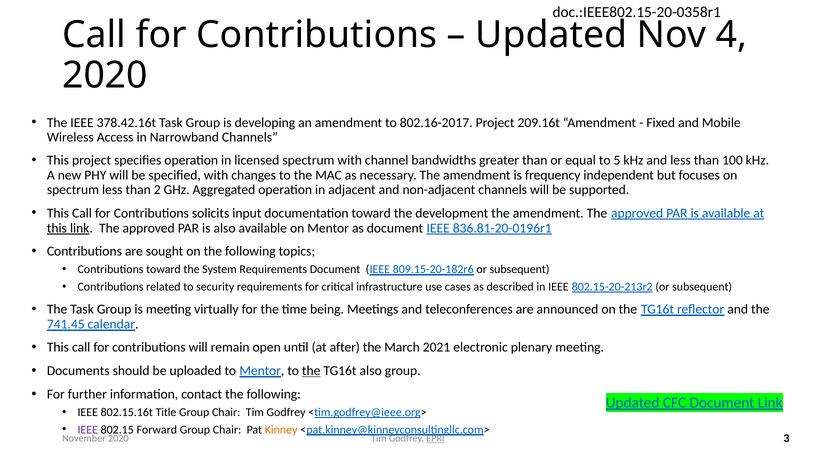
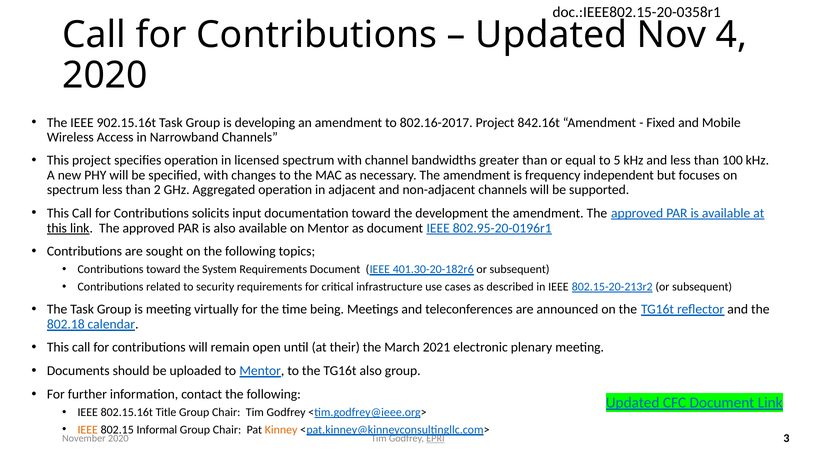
378.42.16t: 378.42.16t -> 902.15.16t (126, 123)
209.16t: 209.16t -> 842.16t (539, 123)
836.81-20-0196r1: 836.81-20-0196r1 -> 802.95-20-0196r1 (502, 228)
809.15-20-182r6: 809.15-20-182r6 -> 401.30-20-182r6 (433, 269)
741.45: 741.45 -> 802.18 (66, 324)
after: after -> their (345, 347)
the underline: present -> none (311, 371)
IEEE colour: purple -> orange (88, 430)
Forward: Forward -> Informal (157, 430)
